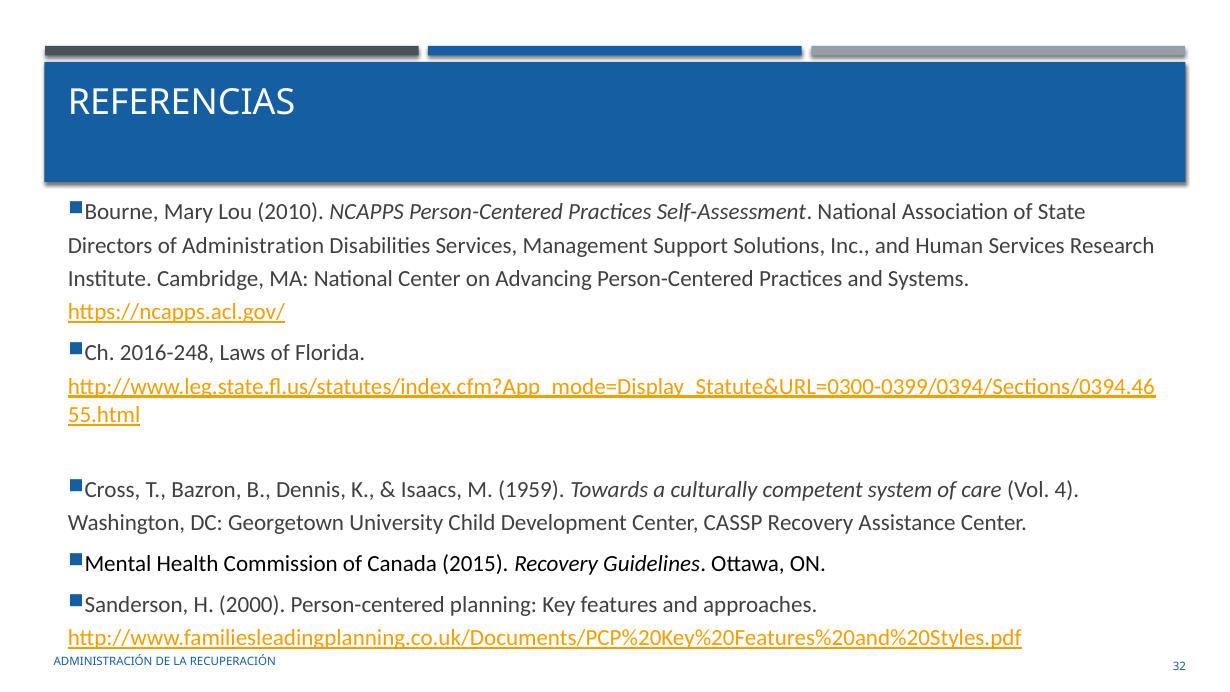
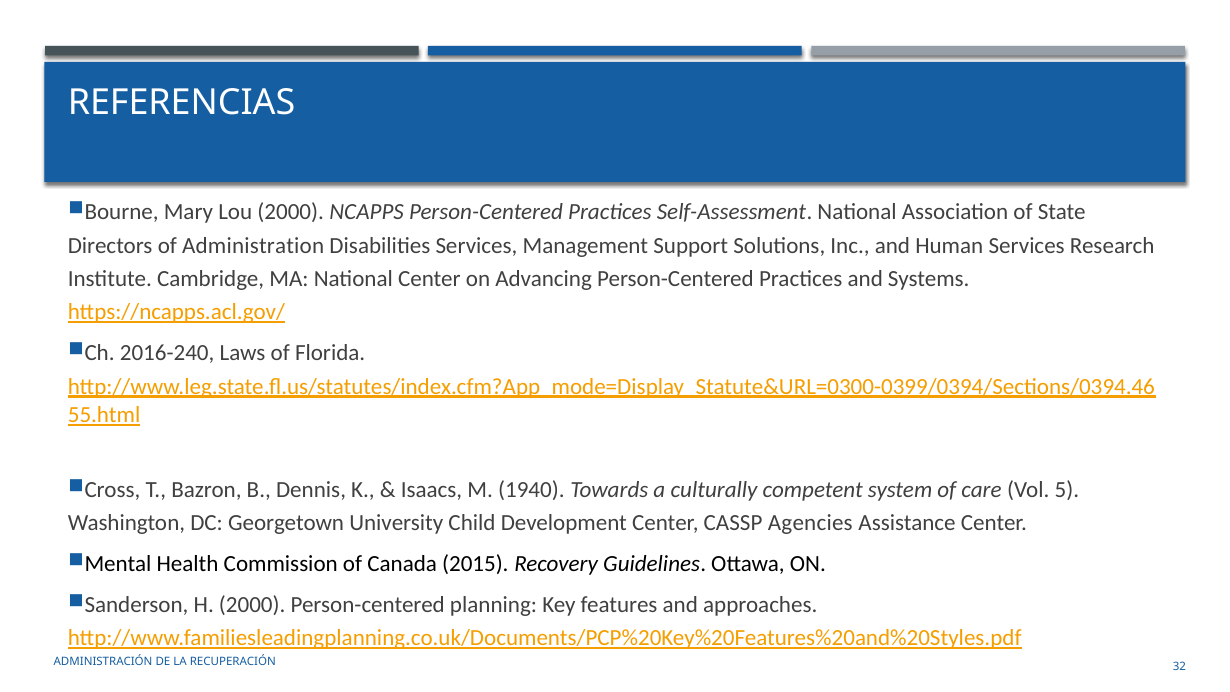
Lou 2010: 2010 -> 2000 (291, 212)
2016-248: 2016-248 -> 2016-240 (167, 353)
1959: 1959 -> 1940 (531, 490)
4: 4 -> 5 (1067, 490)
CASSP Recovery: Recovery -> Agencies (810, 523)
